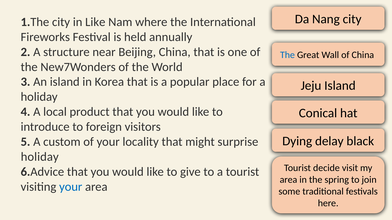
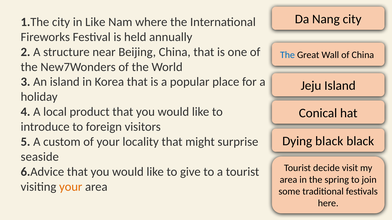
Dying delay: delay -> black (329, 141)
holiday: holiday -> seaside (40, 157)
your colour: blue -> orange (71, 187)
